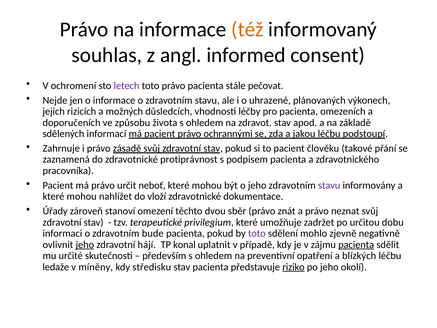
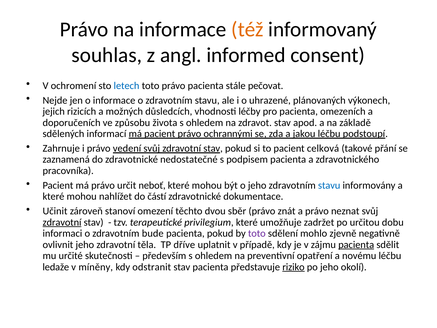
letech colour: purple -> blue (127, 86)
zásadě: zásadě -> vedení (127, 148)
člověku: člověku -> celková (323, 148)
protiprávnost: protiprávnost -> nedostatečné (189, 159)
stavu colour: purple -> blue (329, 185)
vloží: vloží -> částí (157, 196)
Úřady: Úřady -> Učinit (55, 211)
zdravotní underline: none -> present (62, 222)
jeho underline: present -> none (85, 244)
hájí: hájí -> těla (147, 244)
konal: konal -> dříve (184, 244)
blízkých: blízkých -> novému (359, 256)
středisku: středisku -> odstranit (152, 267)
